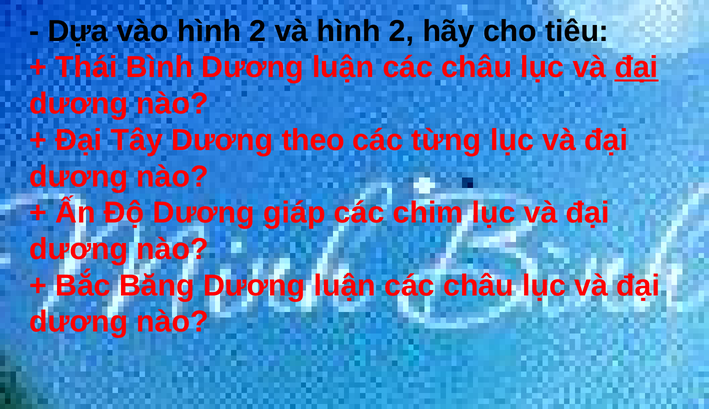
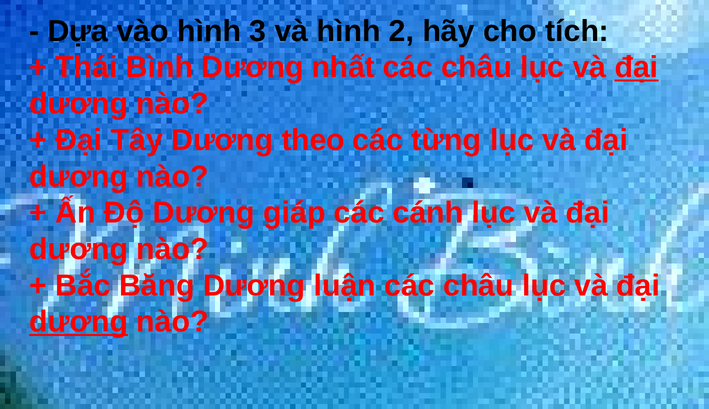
vào hình 2: 2 -> 3 (258, 31)
tiêu: tiêu -> tích (577, 31)
Bình Dương luận: luận -> nhất (343, 67)
chim: chim -> cánh (428, 213)
dương underline: none -> present (79, 322)
